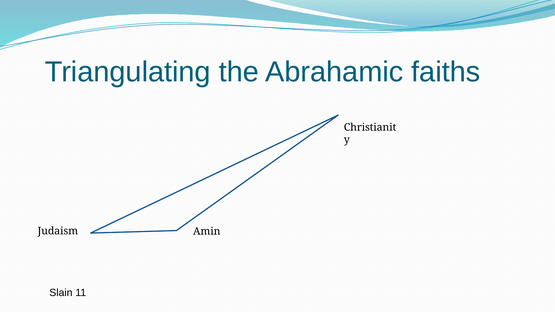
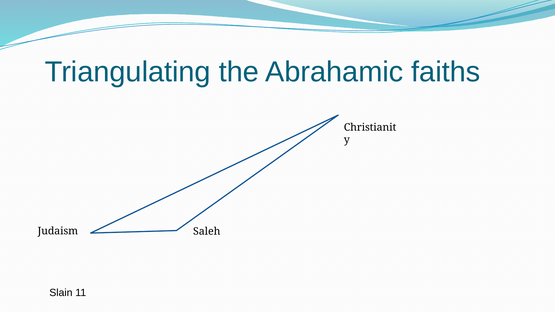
Amin: Amin -> Saleh (207, 232)
